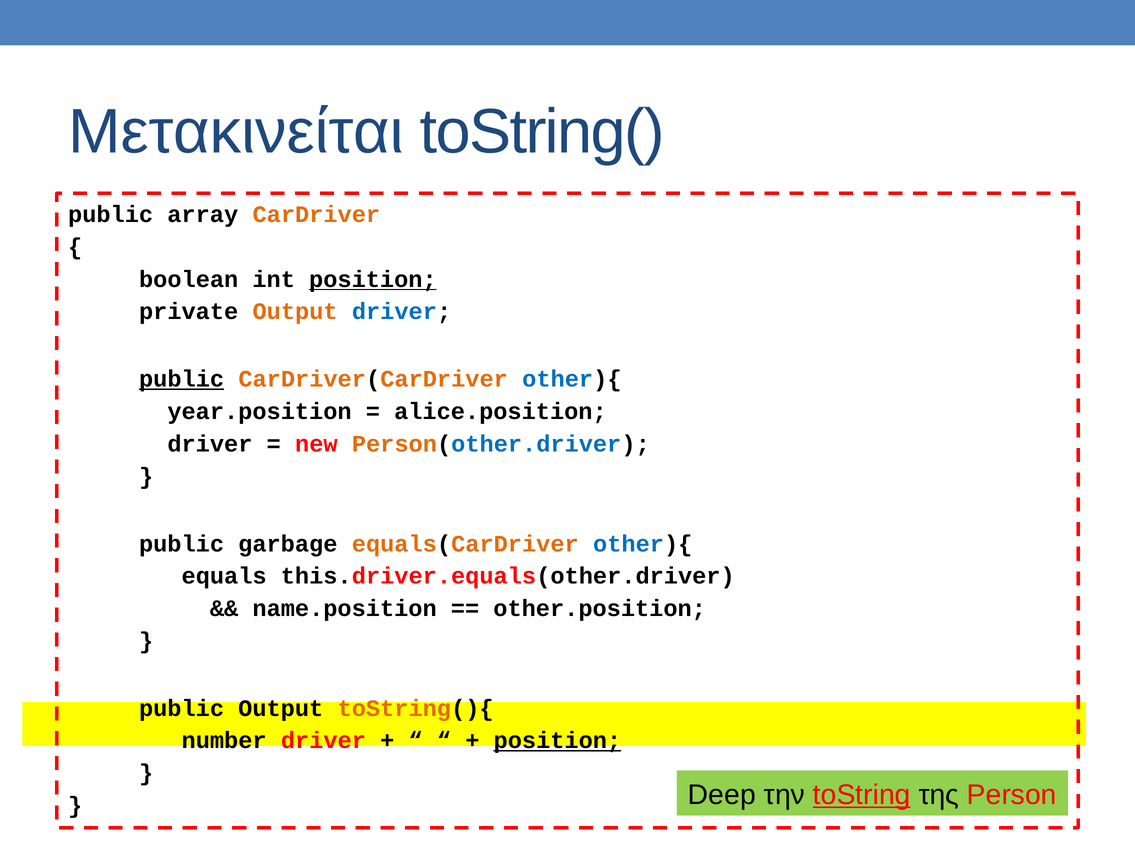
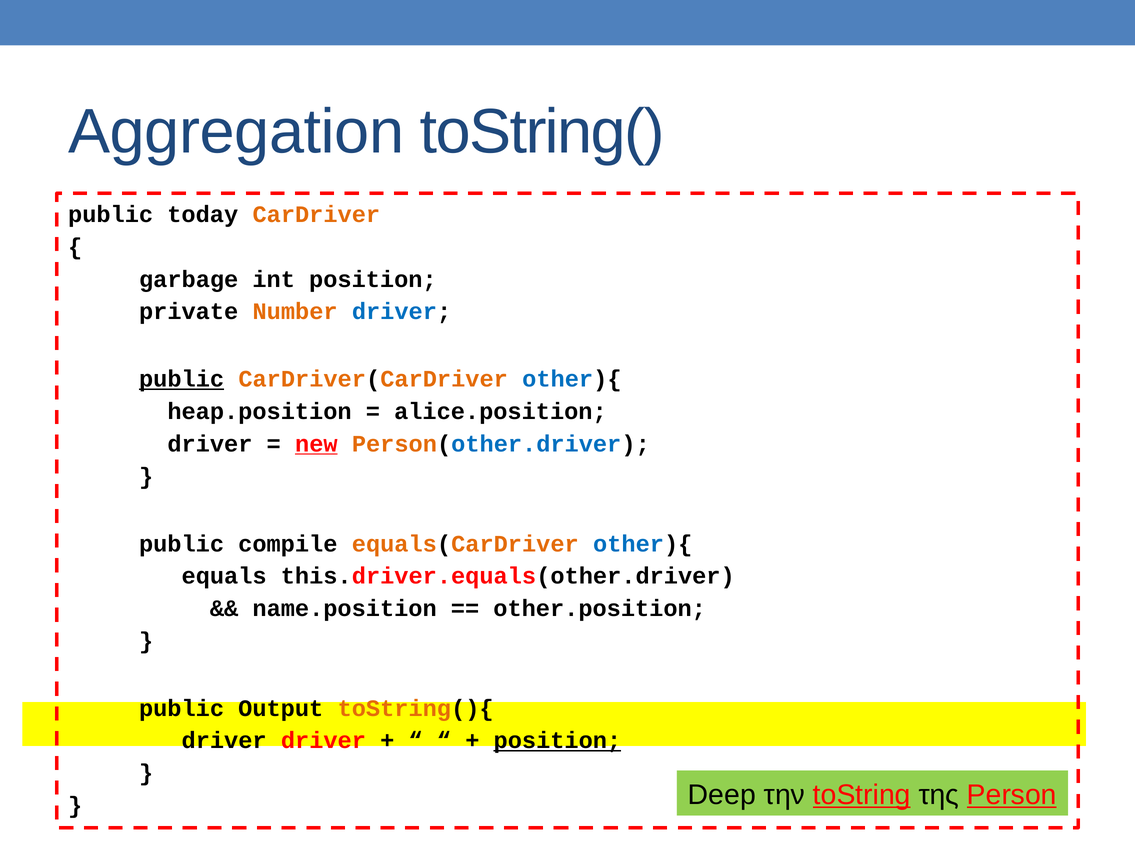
Μετακινείται: Μετακινείται -> Aggregation (236, 132)
array: array -> today (203, 215)
boolean: boolean -> garbage (189, 279)
position underline: present -> none (373, 279)
private Output: Output -> Number (295, 312)
year.position: year.position -> heap.position (260, 412)
new underline: none -> present (316, 444)
garbage: garbage -> compile (288, 544)
number: number -> driver (224, 741)
Person underline: none -> present (1012, 795)
